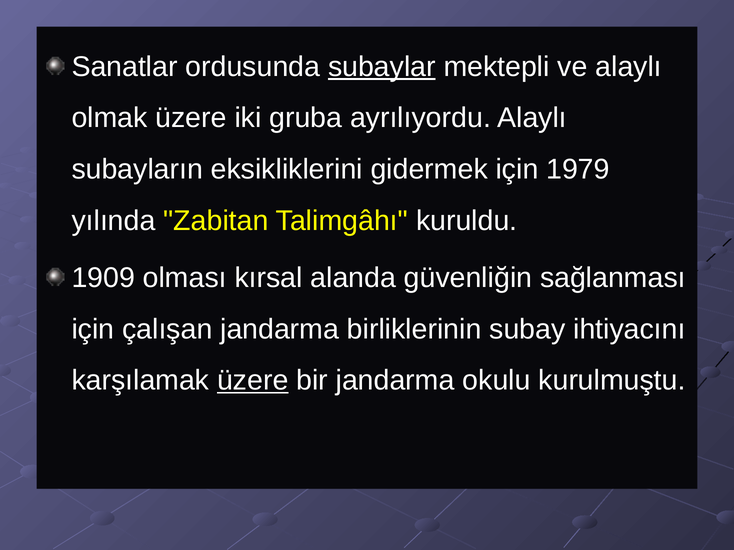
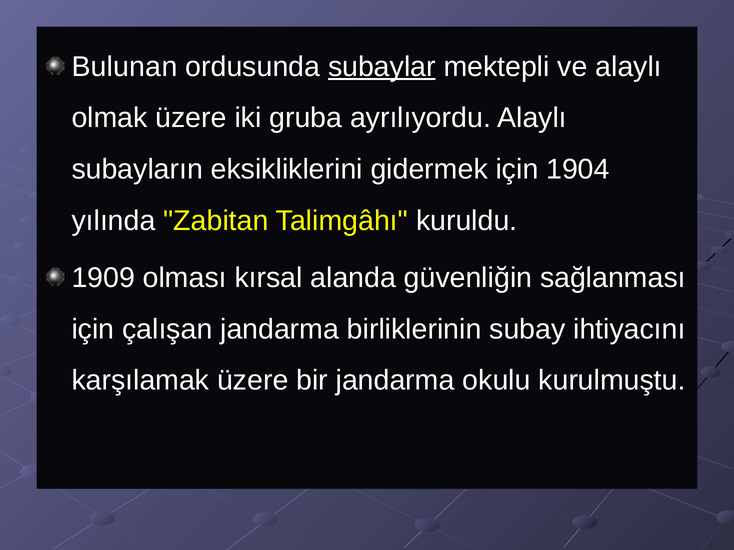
Sanatlar: Sanatlar -> Bulunan (124, 67)
1979: 1979 -> 1904 (578, 170)
üzere underline: present -> none (253, 381)
